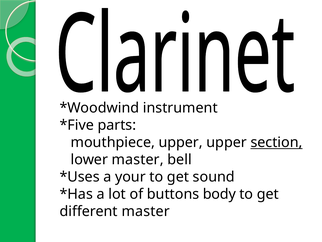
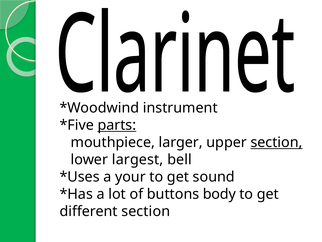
parts underline: none -> present (117, 125)
mouthpiece upper: upper -> larger (181, 142)
lower master: master -> largest (138, 159)
different master: master -> section (146, 211)
